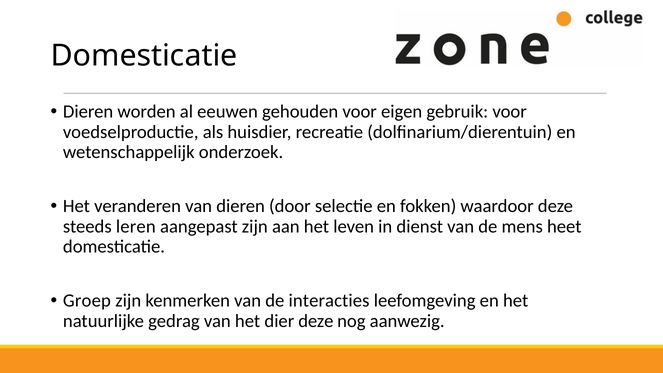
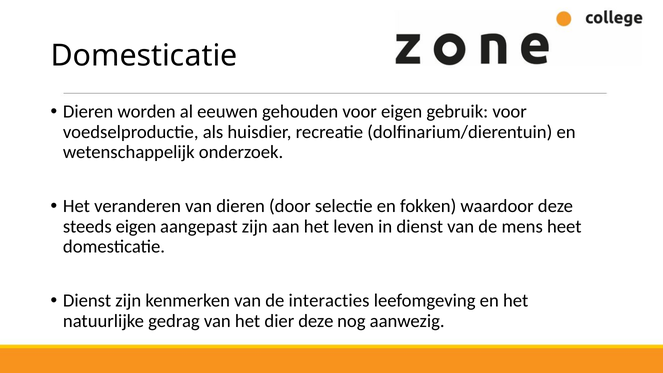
steeds leren: leren -> eigen (136, 226)
Groep: Groep -> Dienst (87, 301)
